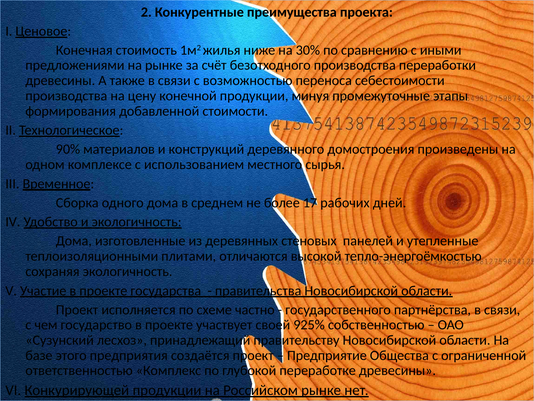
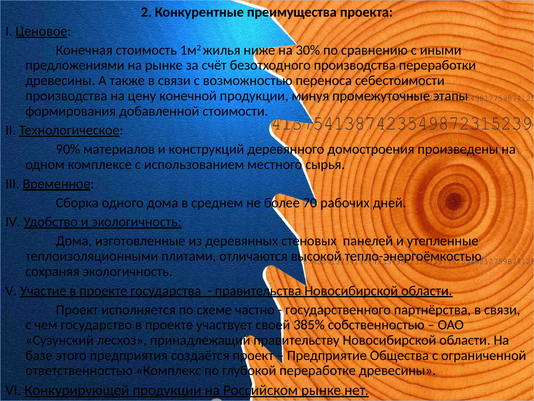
17: 17 -> 70 (310, 202)
925%: 925% -> 385% (309, 325)
